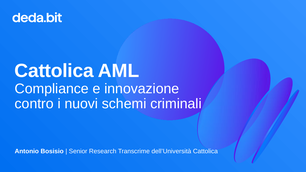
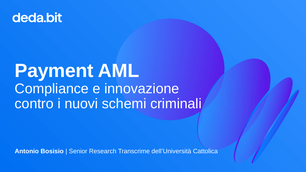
Cattolica: Cattolica -> Payment (54, 71)
